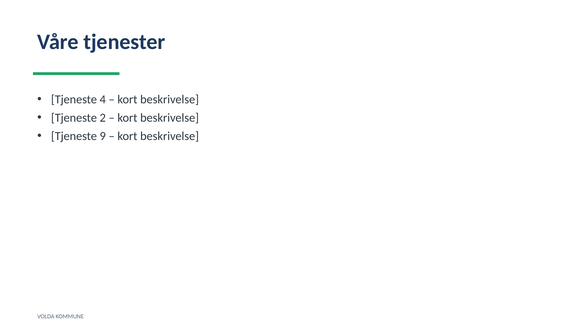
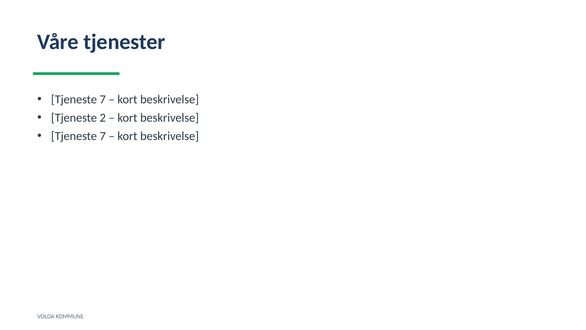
4: 4 -> 7 (103, 99)
9: 9 -> 7 (103, 136)
